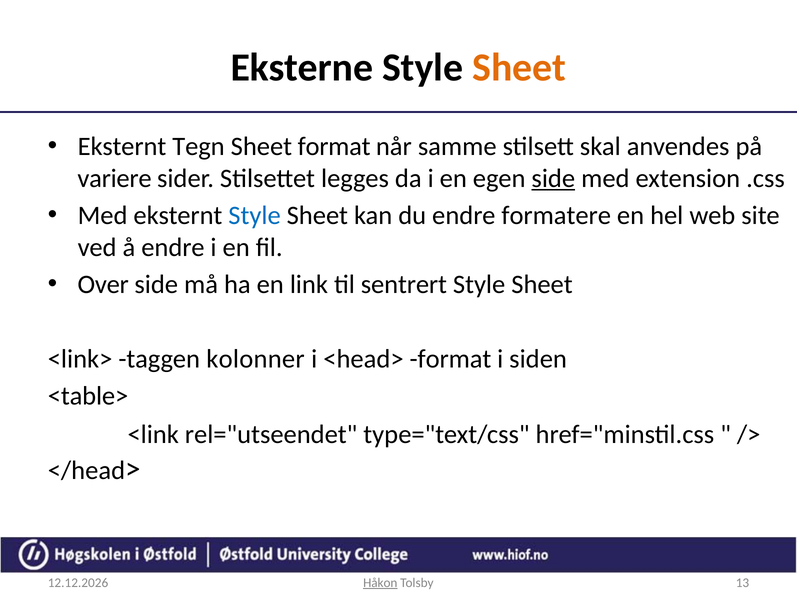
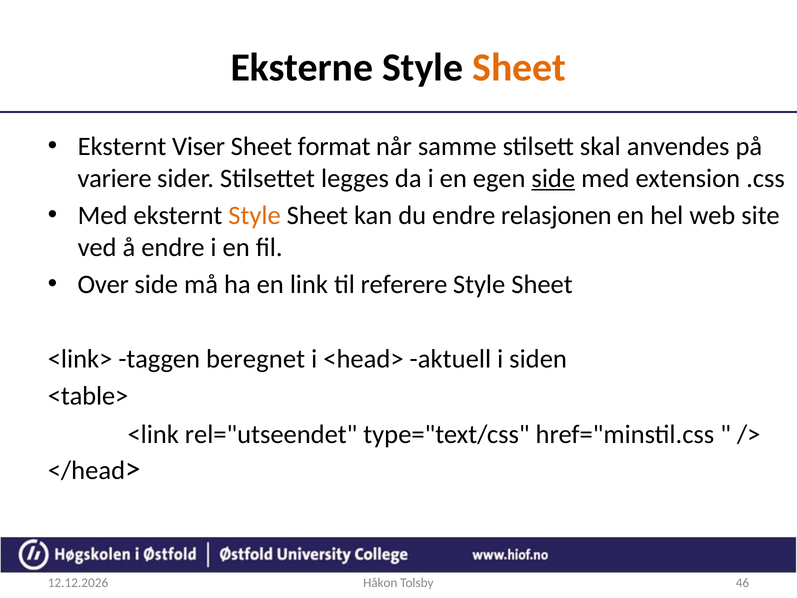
Tegn: Tegn -> Viser (199, 146)
Style colour: blue -> orange (255, 215)
formatere: formatere -> relasjonen (556, 215)
sentrert: sentrert -> referere (404, 284)
kolonner: kolonner -> beregnet (256, 359)
<head> format: format -> aktuell (450, 359)
Håkon underline: present -> none (380, 583)
13: 13 -> 46 (742, 583)
